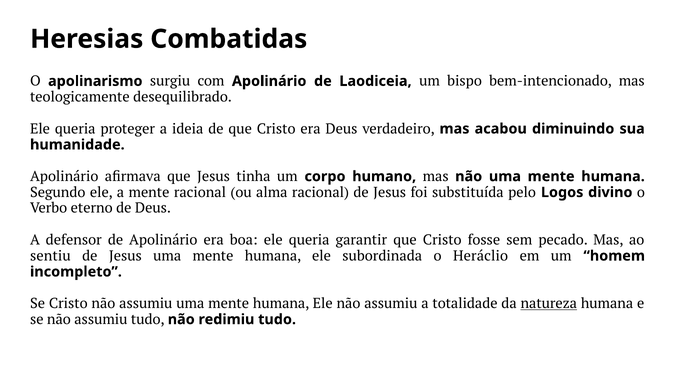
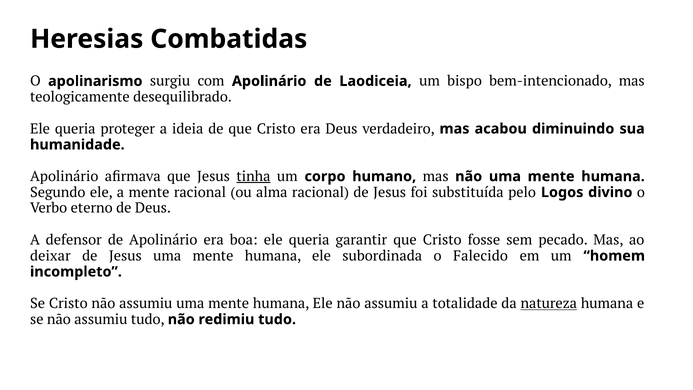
tinha underline: none -> present (253, 176)
sentiu: sentiu -> deixar (50, 256)
Heráclio: Heráclio -> Falecido (481, 256)
